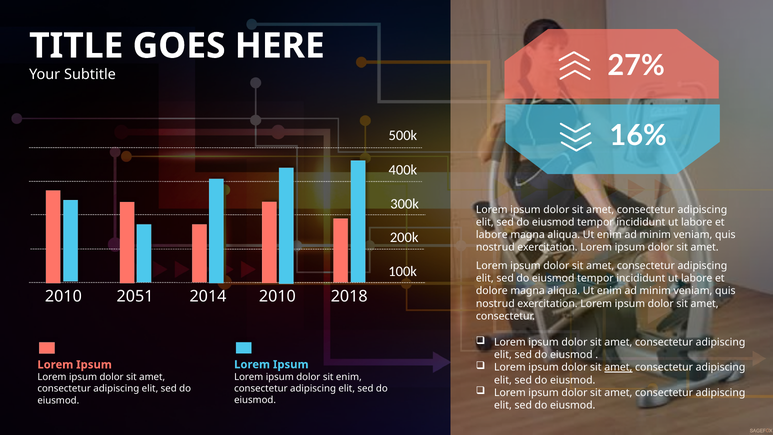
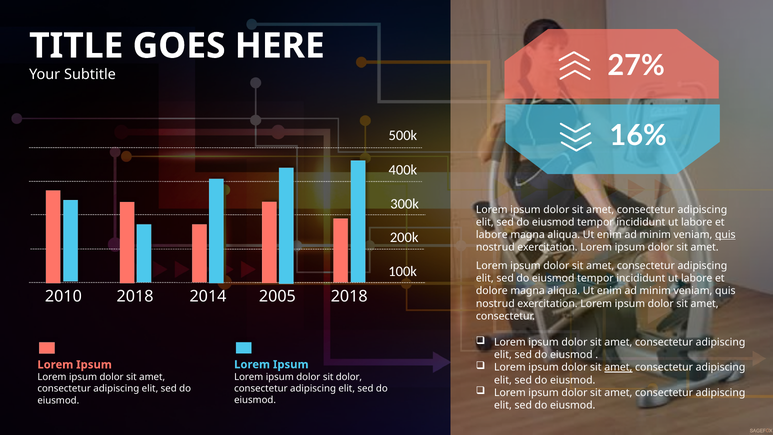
quis underline: none -> present (725, 235)
2010 2051: 2051 -> 2018 (135, 296)
2014 2010: 2010 -> 2005 (277, 296)
sit enim: enim -> dolor (349, 377)
